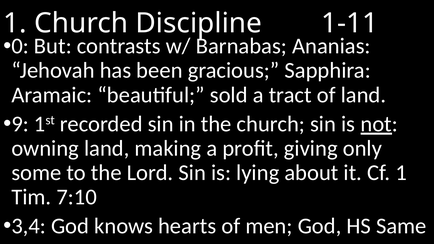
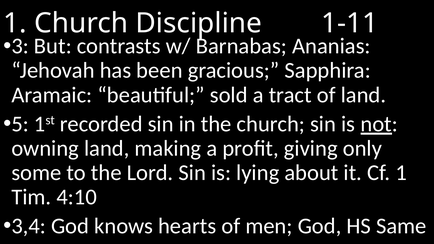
0: 0 -> 3 (20, 46)
9: 9 -> 5 (20, 124)
7:10: 7:10 -> 4:10 (77, 197)
